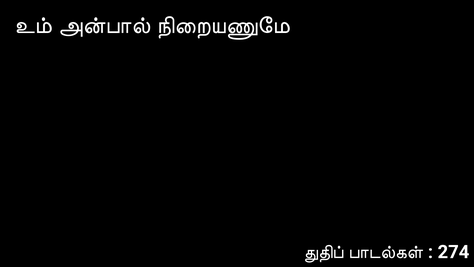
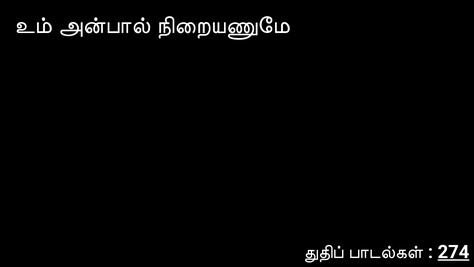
274 underline: none -> present (453, 252)
